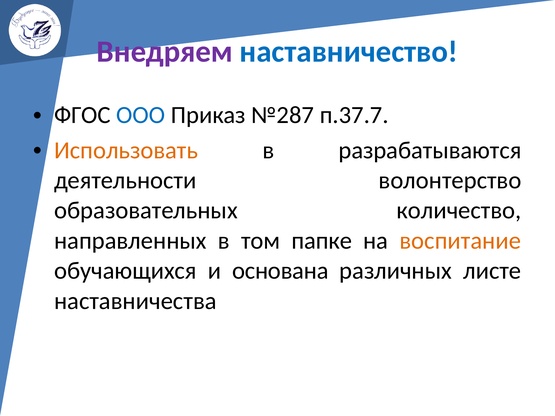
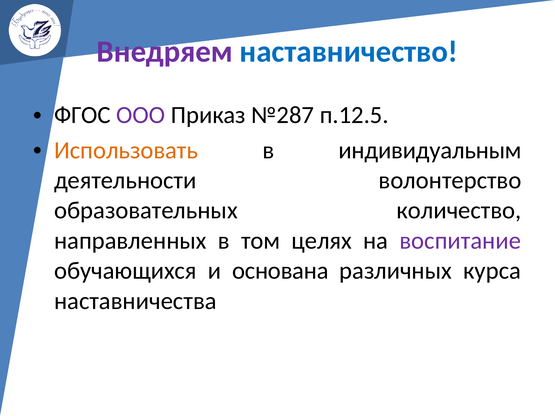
ООО colour: blue -> purple (141, 115)
п.37.7: п.37.7 -> п.12.5 (354, 115)
разрабатываются: разрабатываются -> индивидуальным (430, 150)
папке: папке -> целях (322, 241)
воспитание colour: orange -> purple (460, 241)
листе: листе -> курса (492, 271)
